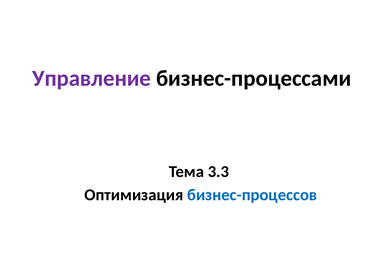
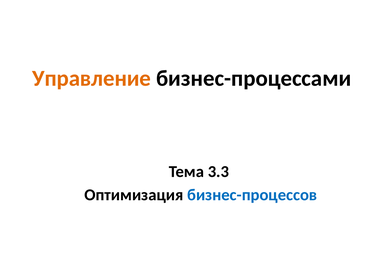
Управление colour: purple -> orange (92, 78)
